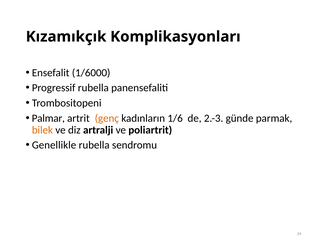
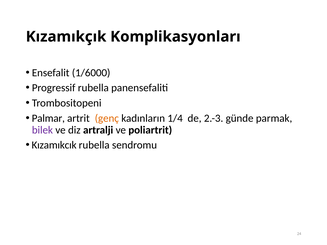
1/6: 1/6 -> 1/4 (175, 118)
bilek colour: orange -> purple (42, 130)
Genellikle: Genellikle -> Kızamıkcık (54, 145)
